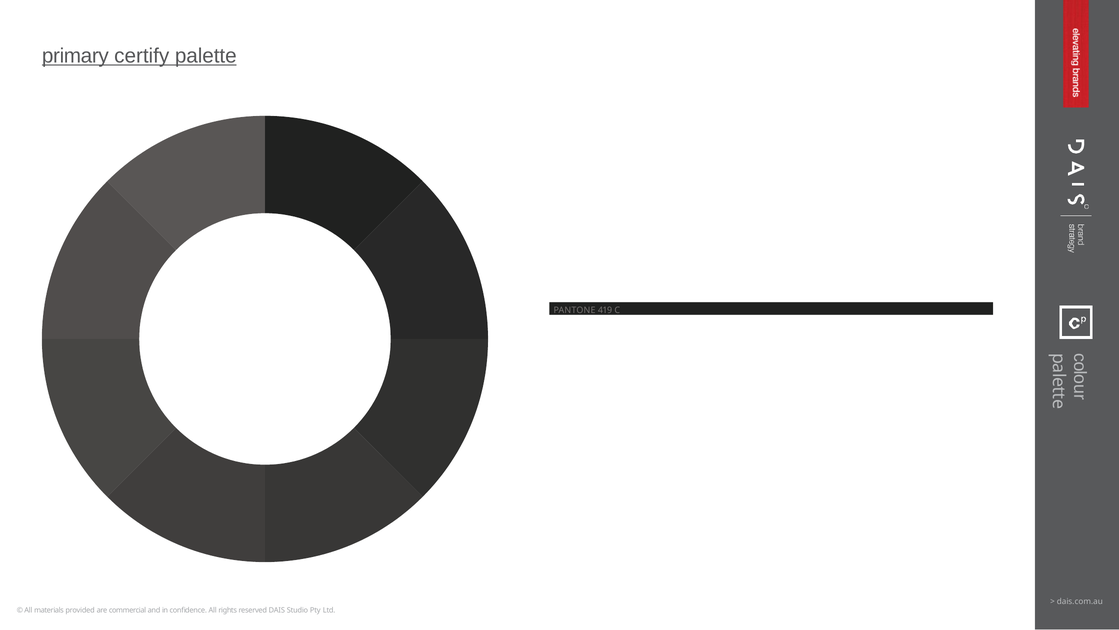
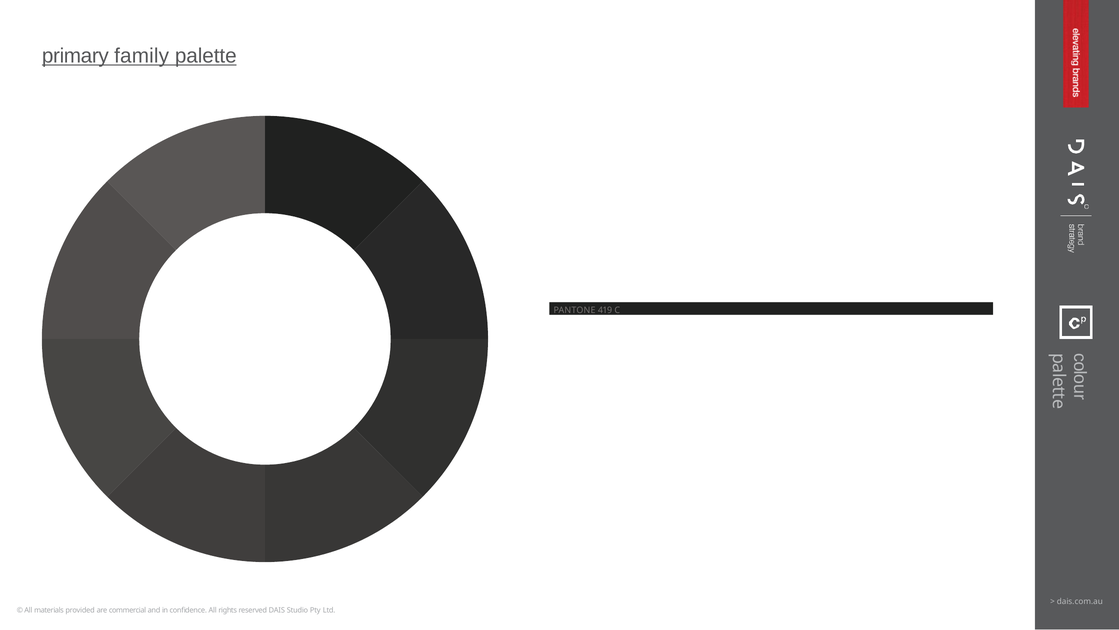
certify: certify -> family (142, 56)
